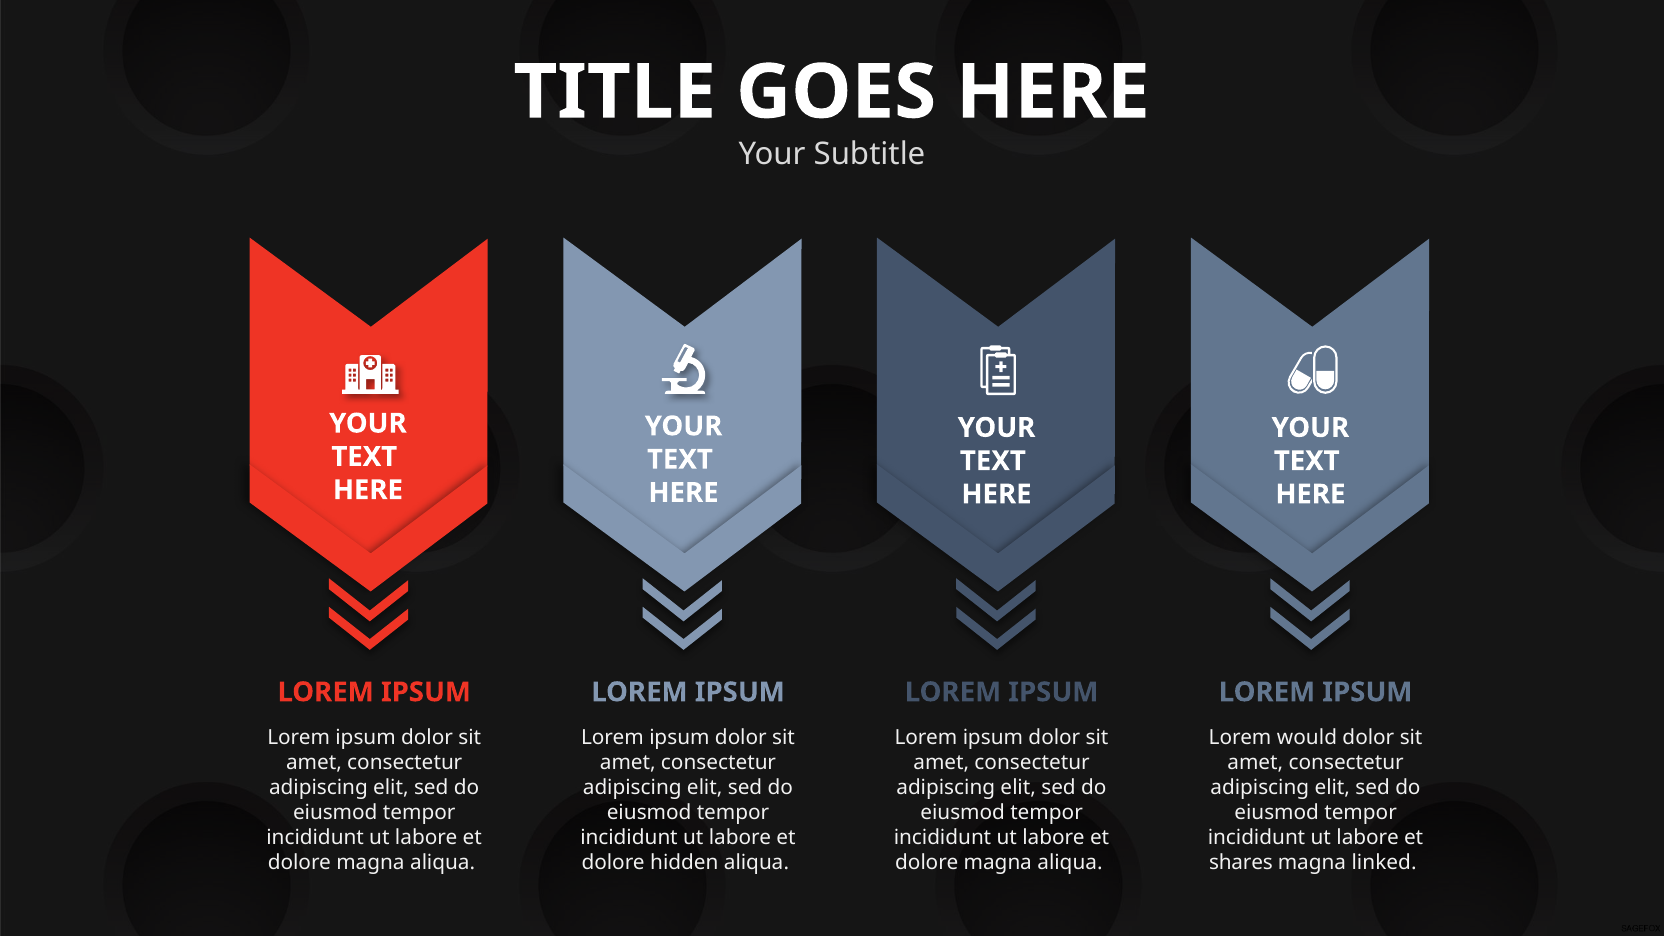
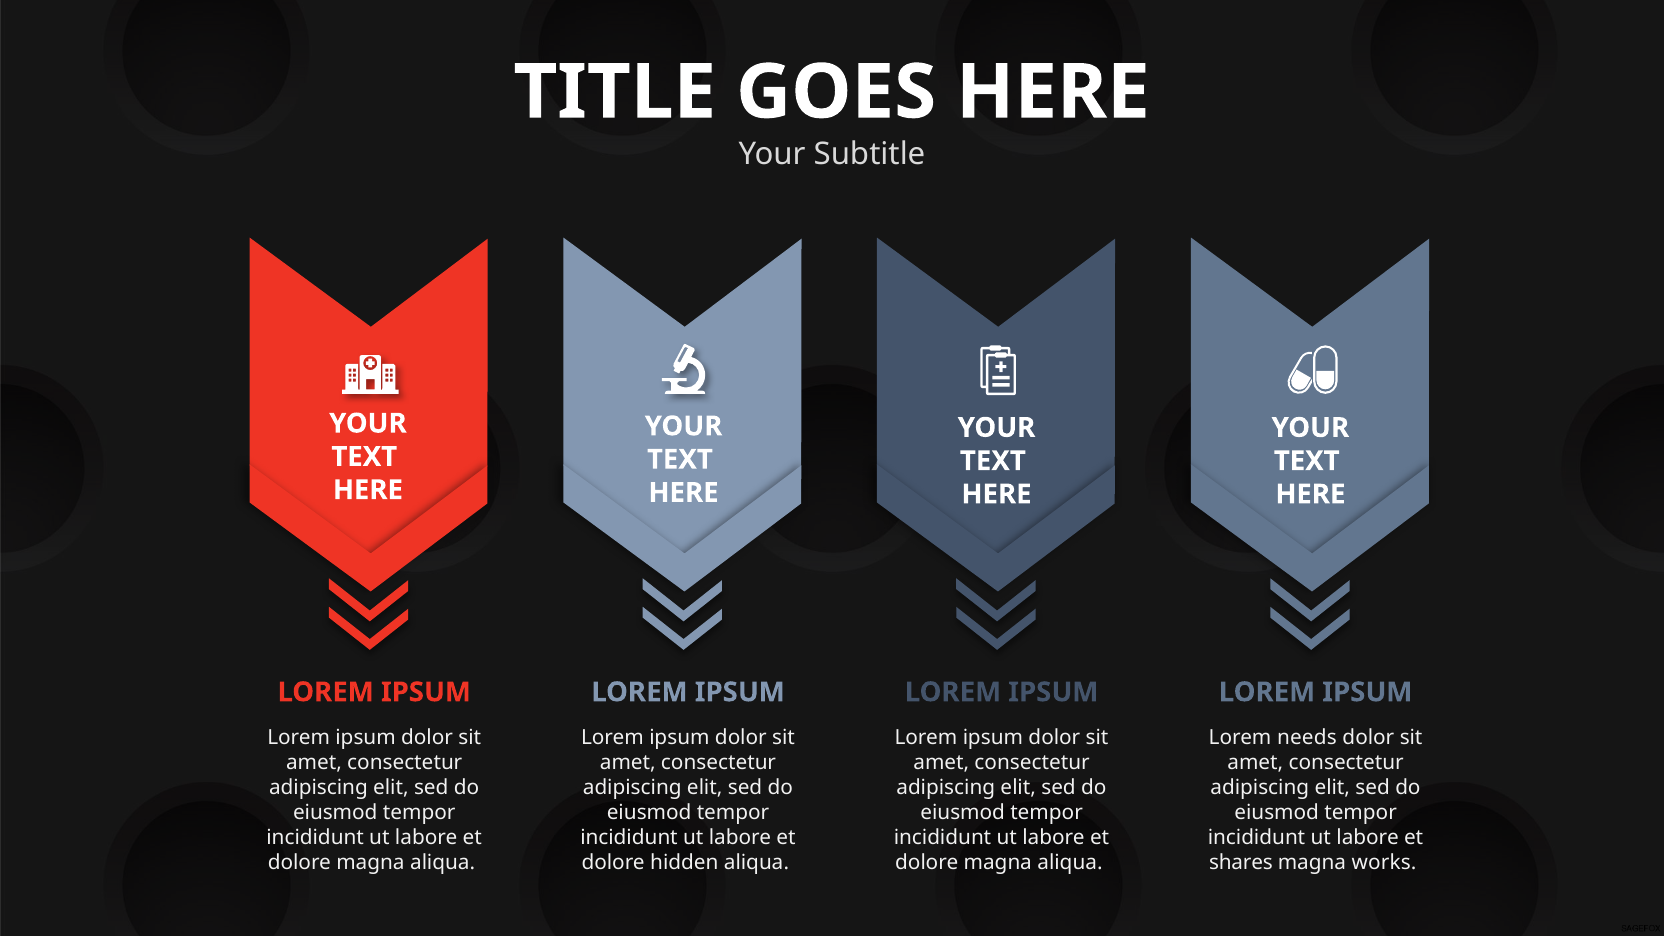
would: would -> needs (1307, 737)
linked: linked -> works (1384, 862)
